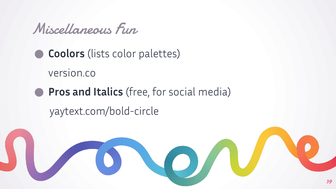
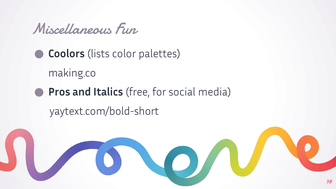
version.co: version.co -> making.co (72, 73)
yaytext.com/bold-circle: yaytext.com/bold-circle -> yaytext.com/bold-short (104, 111)
